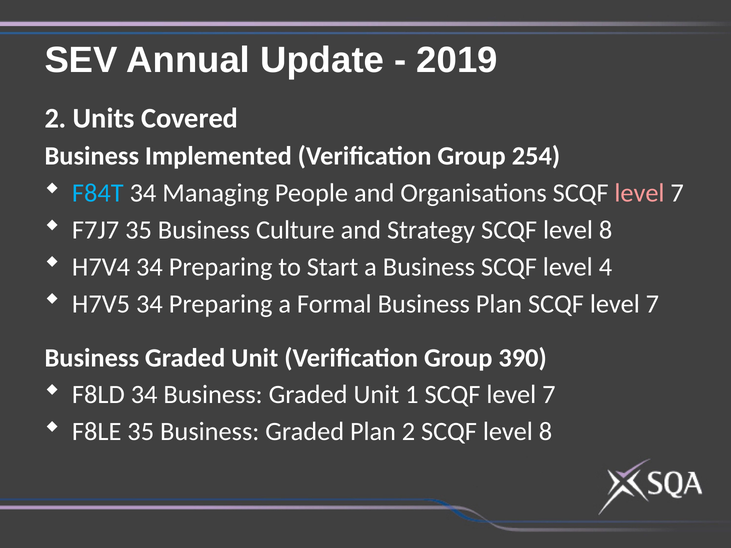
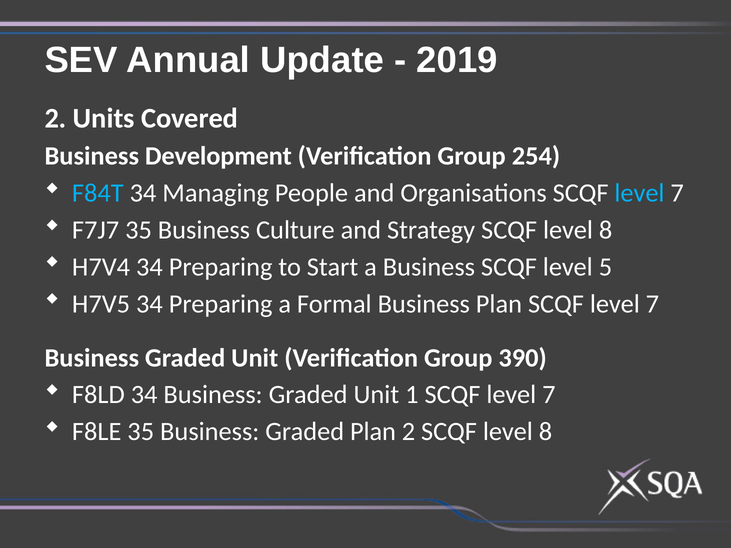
Implemented: Implemented -> Development (218, 156)
level colour: pink -> light blue (640, 193)
4: 4 -> 5 (605, 267)
